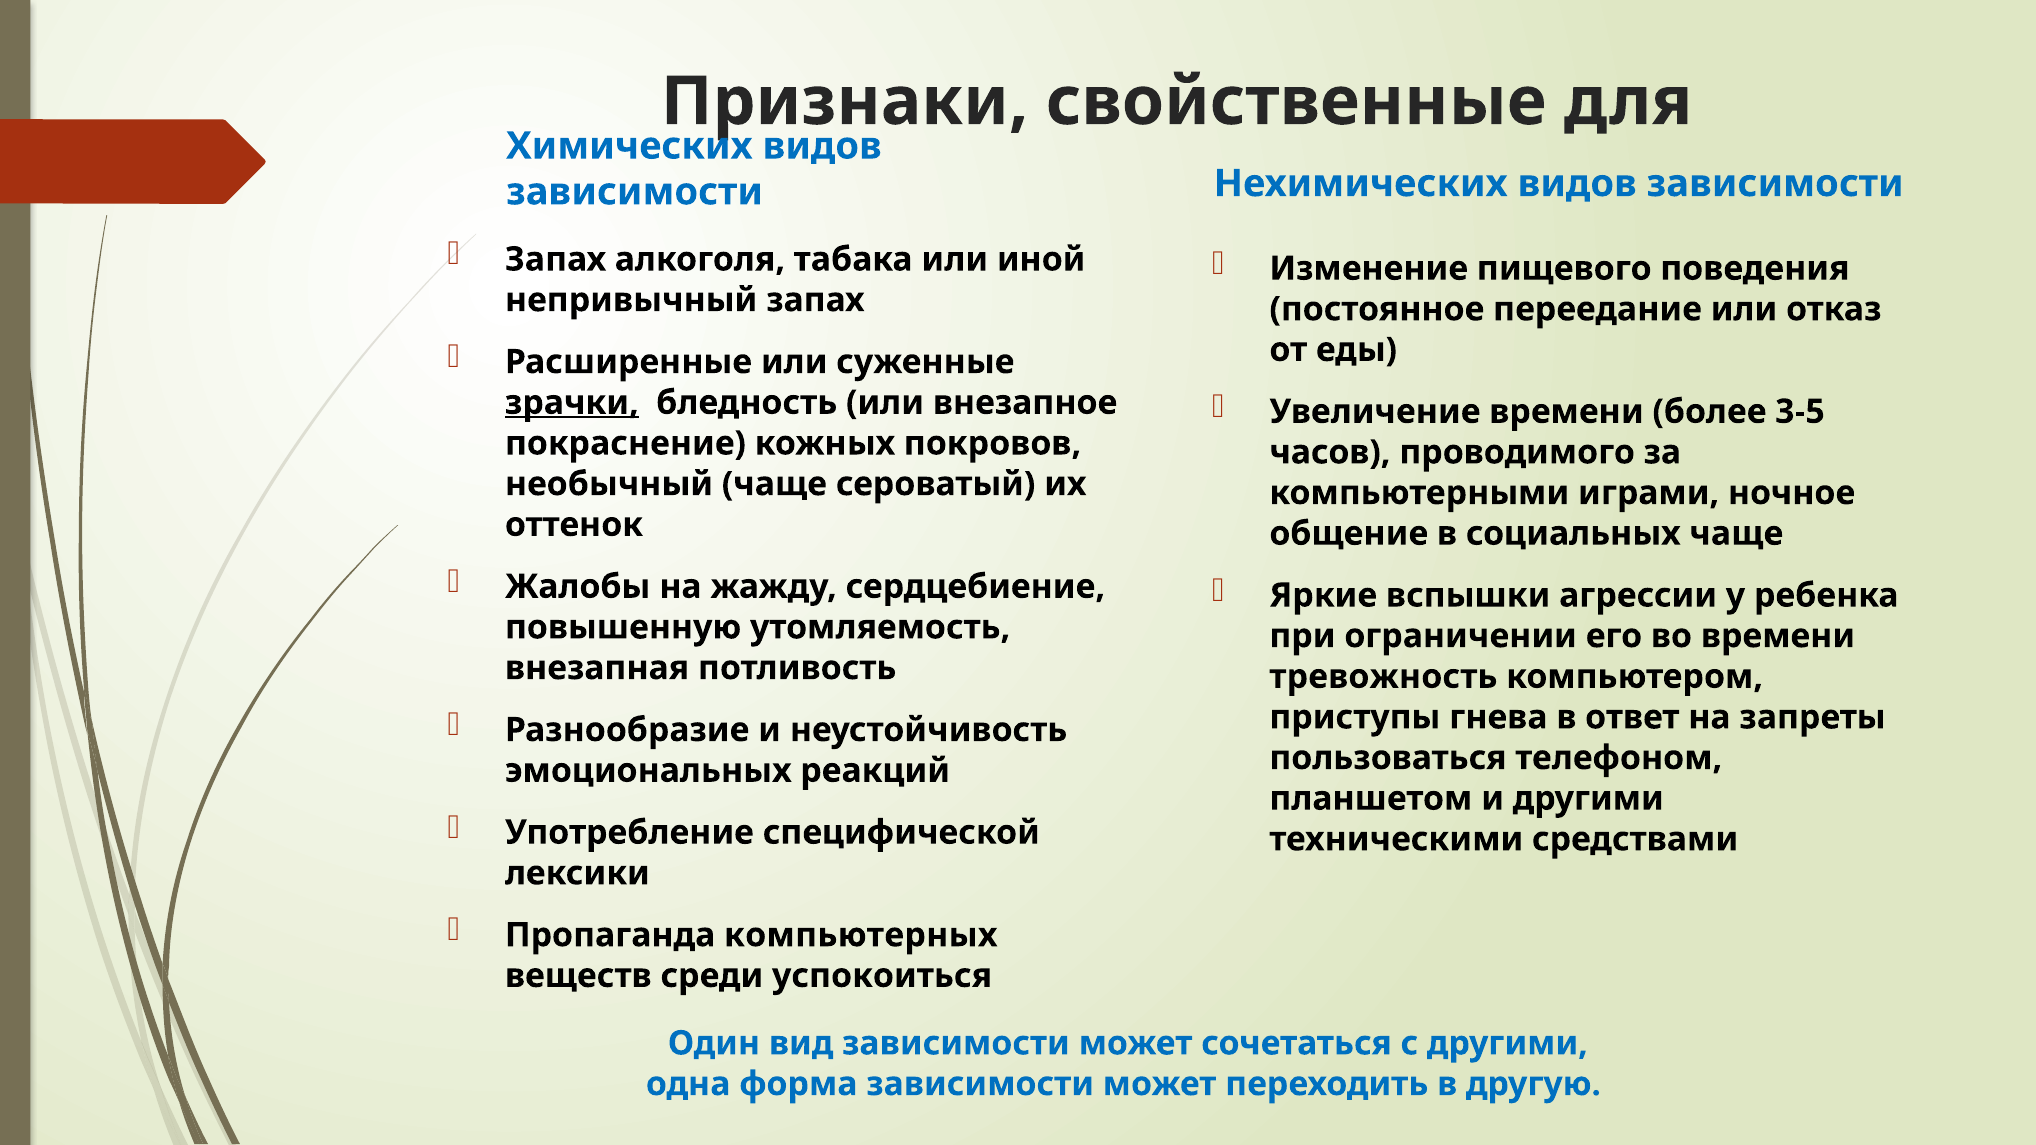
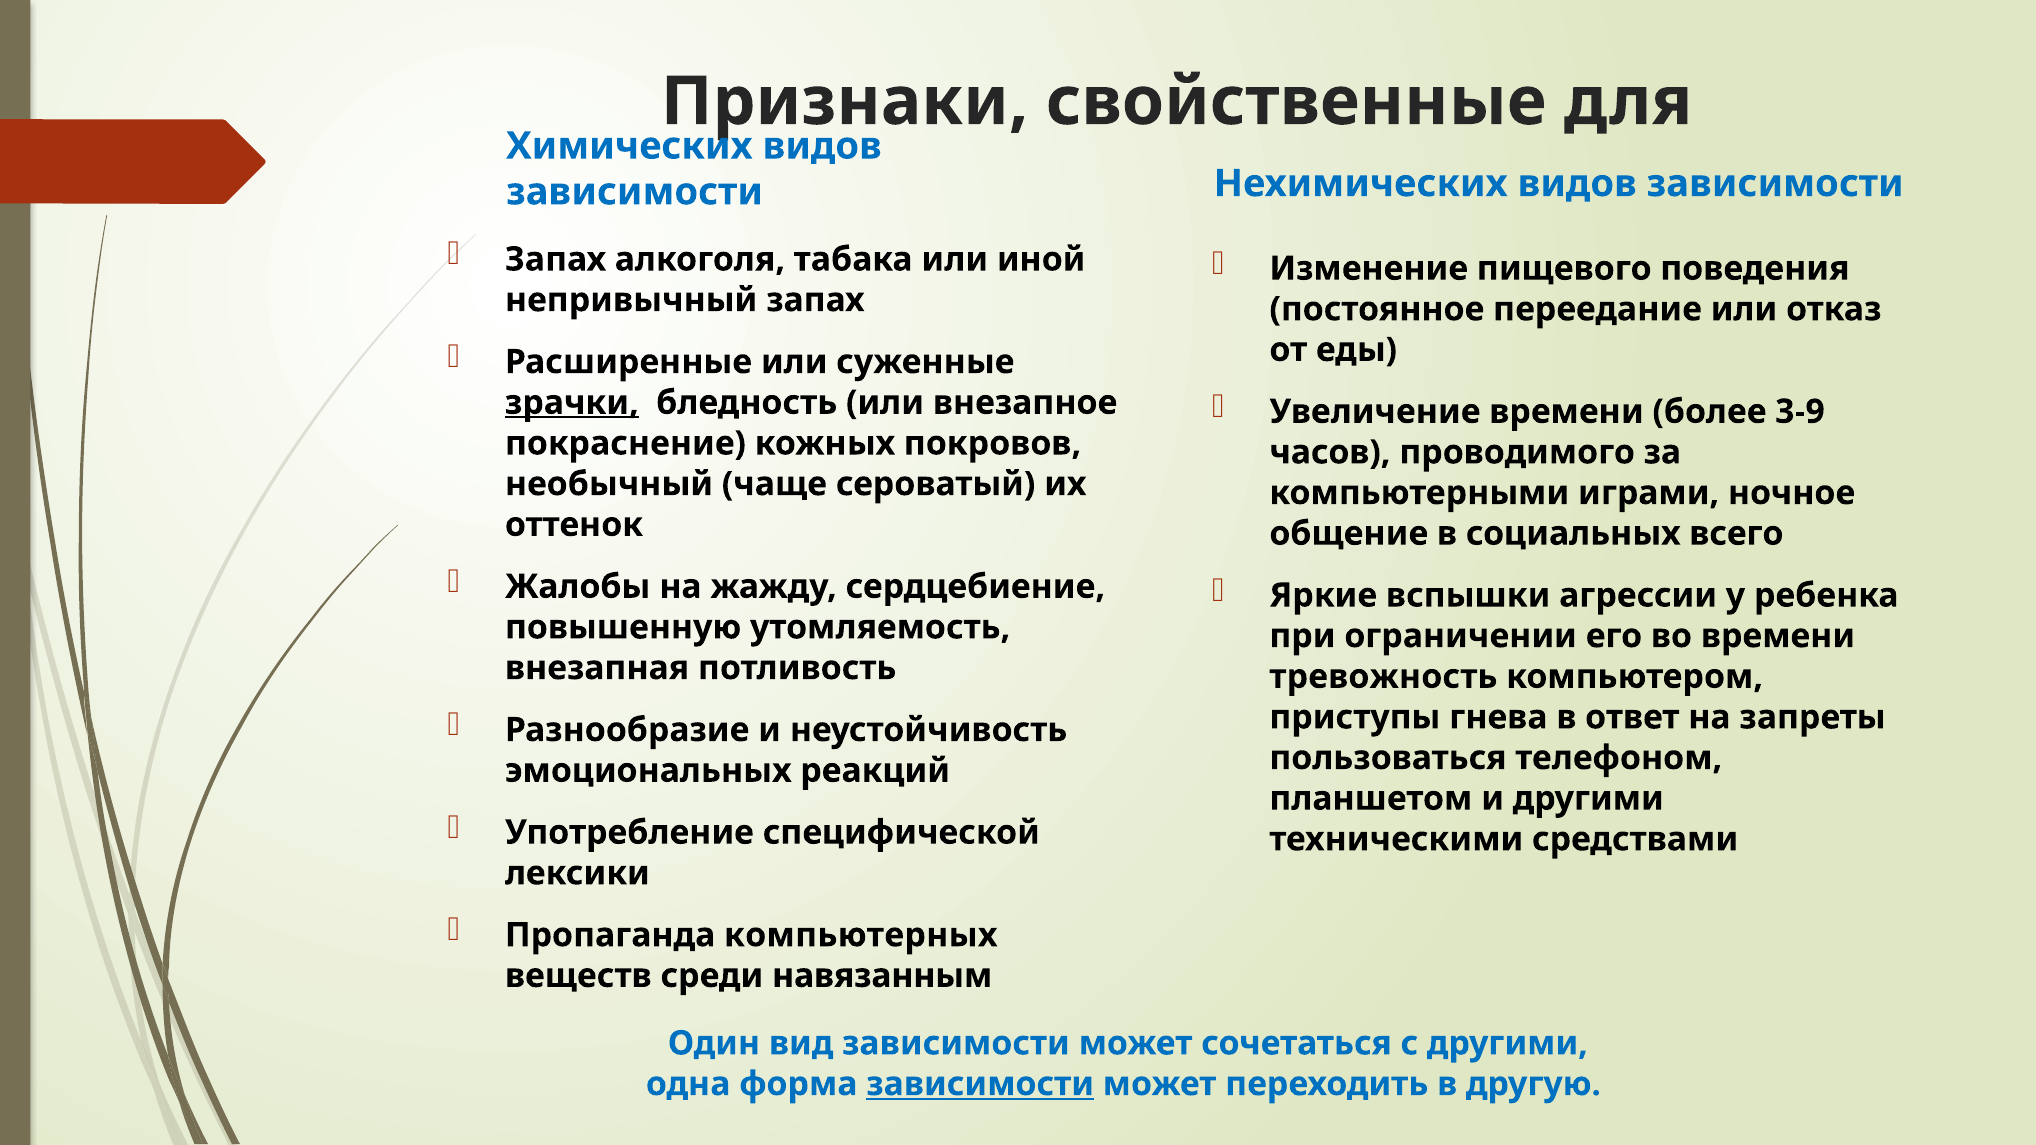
3-5: 3-5 -> 3-9 (1800, 412)
социальных чаще: чаще -> всего (1736, 534)
успокоиться: успокоиться -> навязанным (882, 976)
зависимости underline: none -> present (980, 1084)
